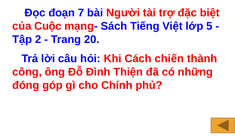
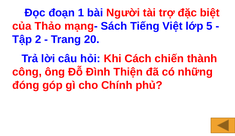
7: 7 -> 1 (81, 13)
Cuộc: Cuộc -> Thảo (48, 26)
